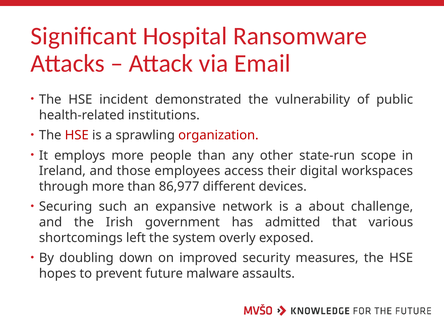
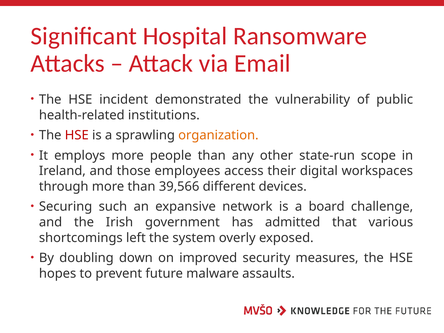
organization colour: red -> orange (218, 135)
86,977: 86,977 -> 39,566 (179, 187)
about: about -> board (327, 207)
